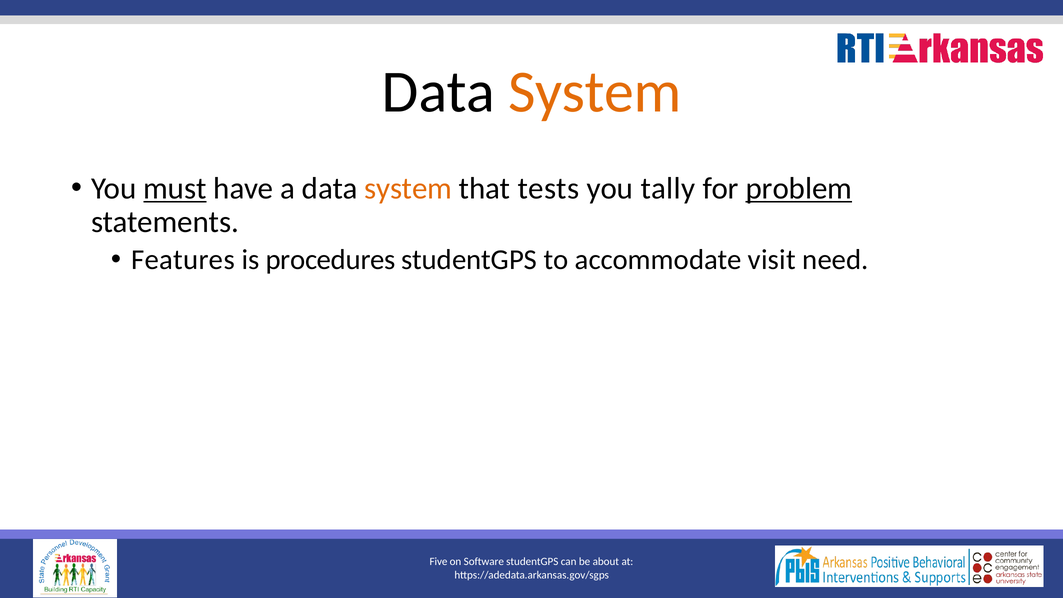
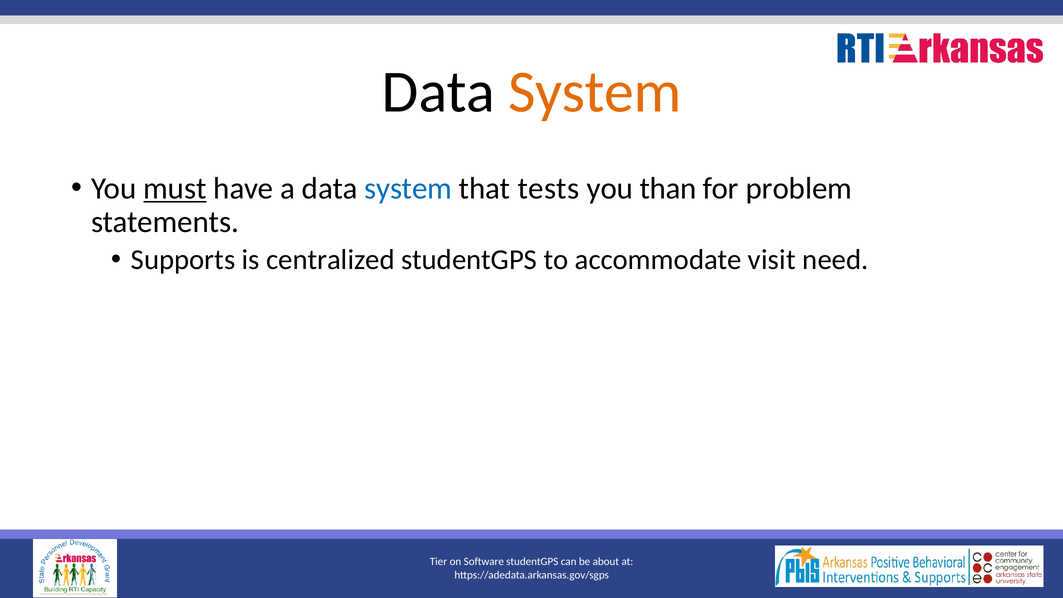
system colour: orange -> blue (408, 188)
tally: tally -> than (668, 188)
problem underline: present -> none (799, 188)
Features: Features -> Supports (183, 260)
procedures: procedures -> centralized (330, 260)
Five: Five -> Tier (438, 562)
